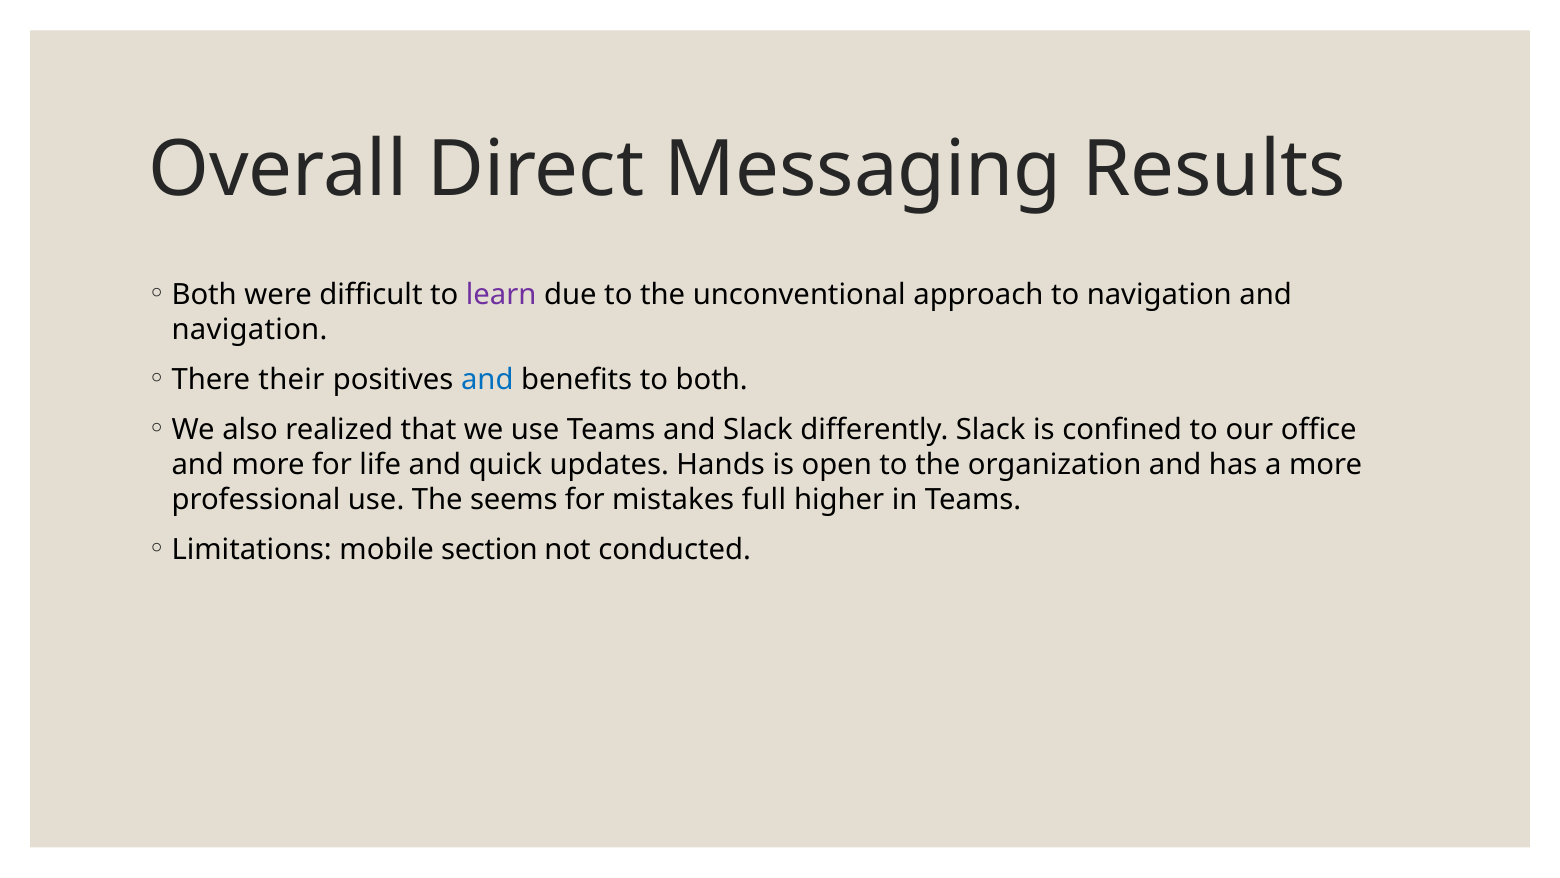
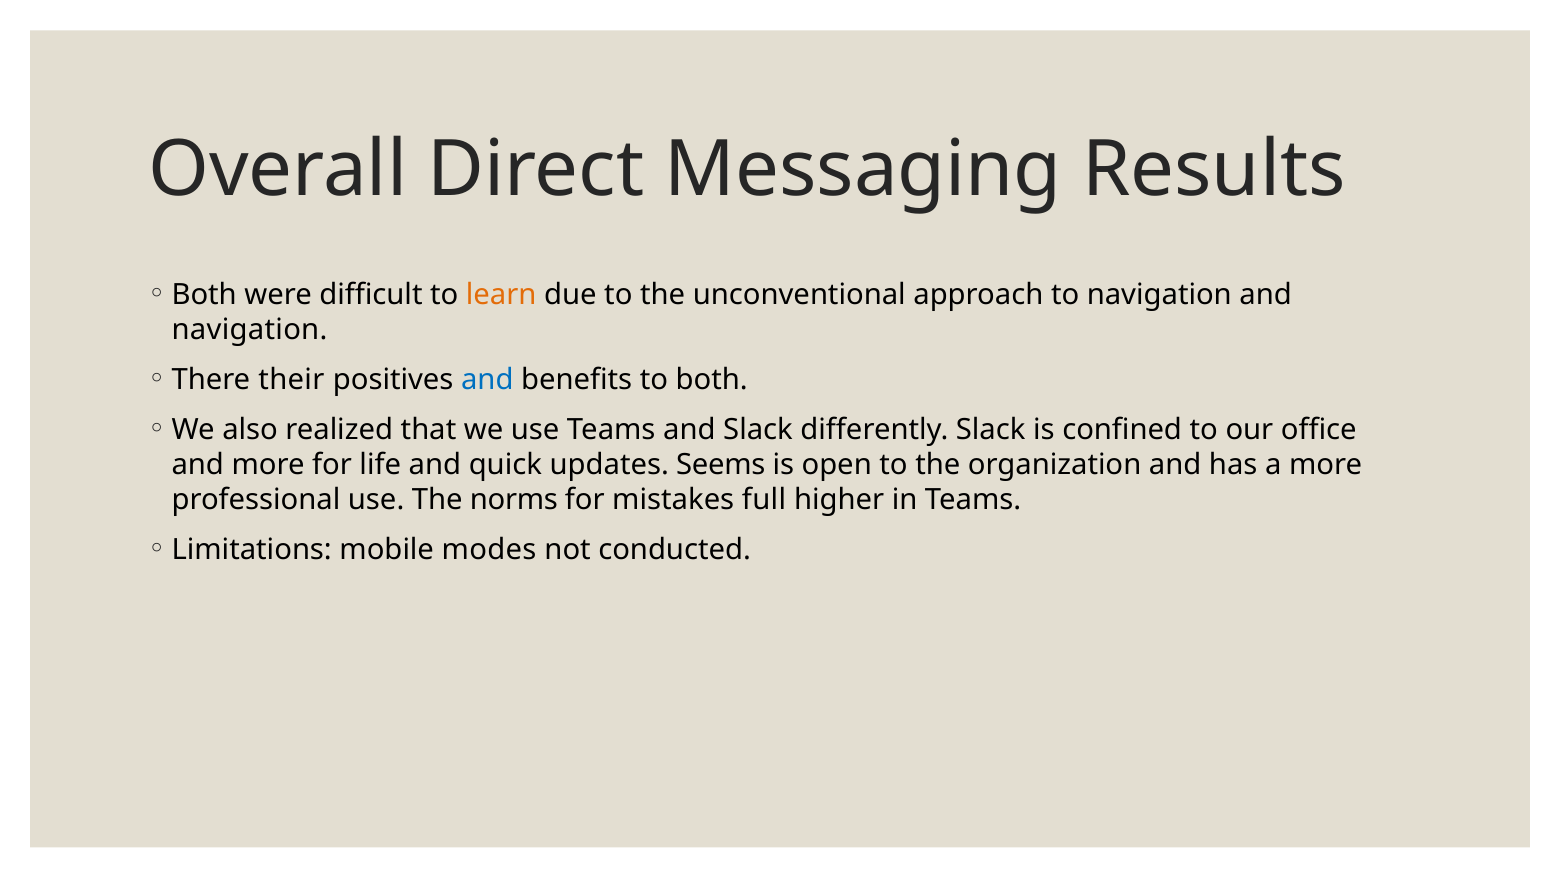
learn colour: purple -> orange (501, 295)
Hands: Hands -> Seems (721, 464)
seems: seems -> norms (514, 499)
section: section -> modes (489, 549)
